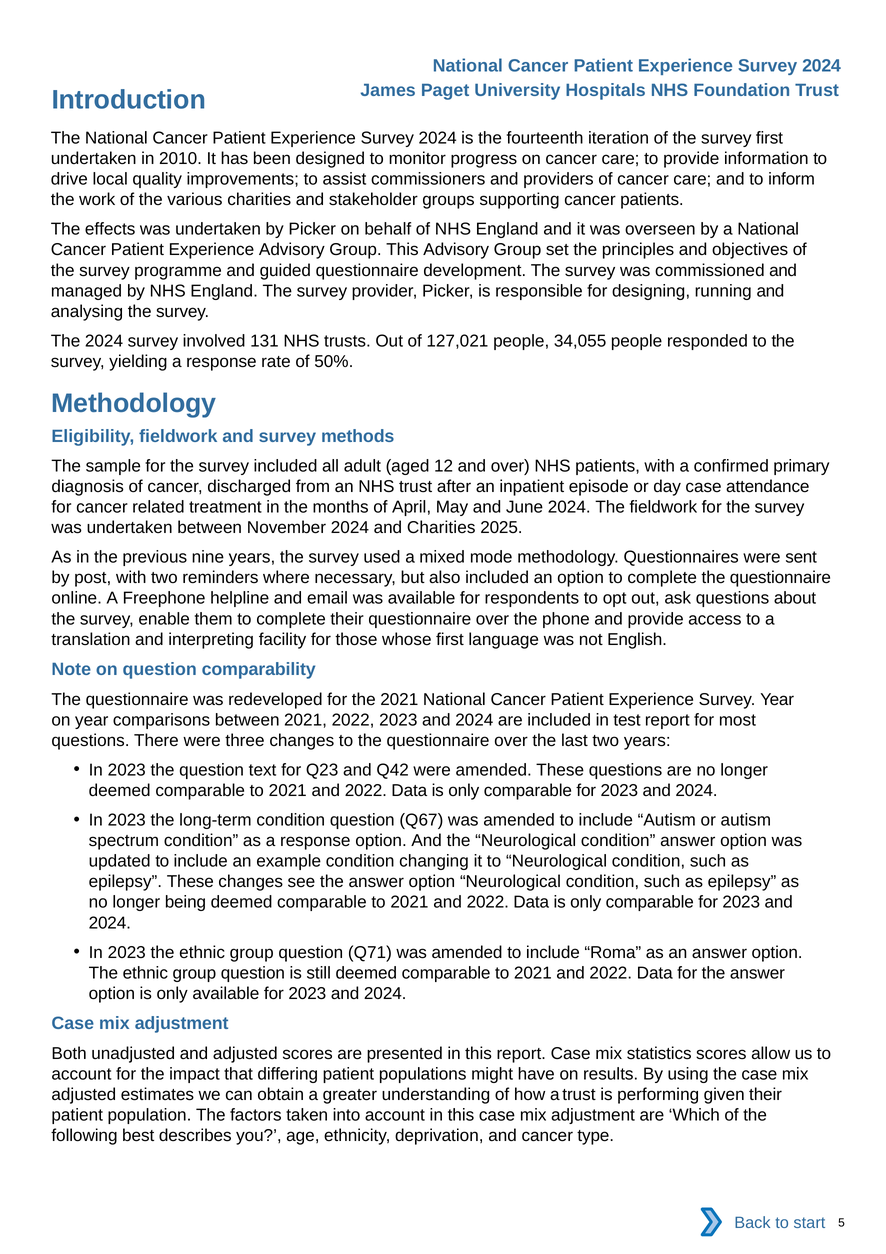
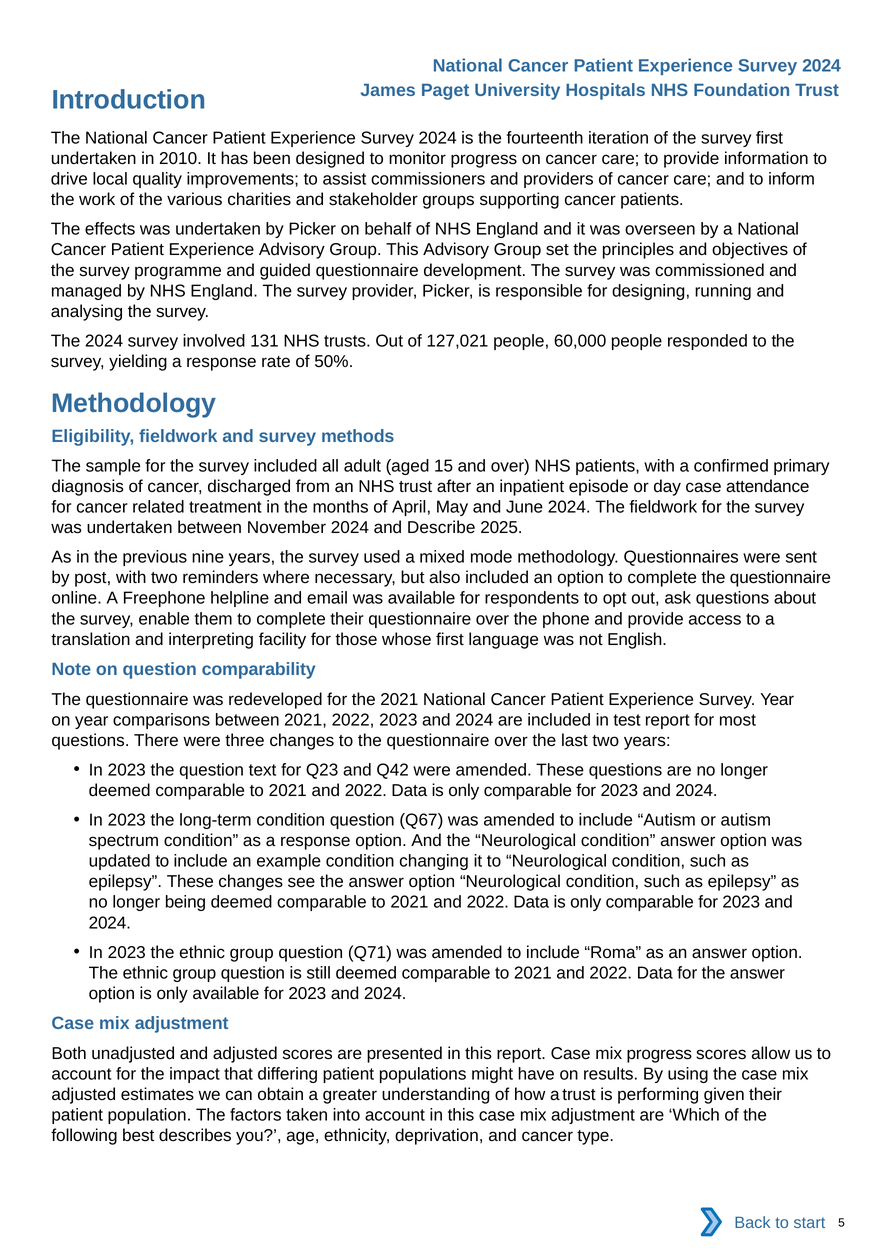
34,055: 34,055 -> 60,000 (580, 341)
12: 12 -> 15 (444, 466)
and Charities: Charities -> Describe (441, 528)
mix statistics: statistics -> progress (659, 1053)
